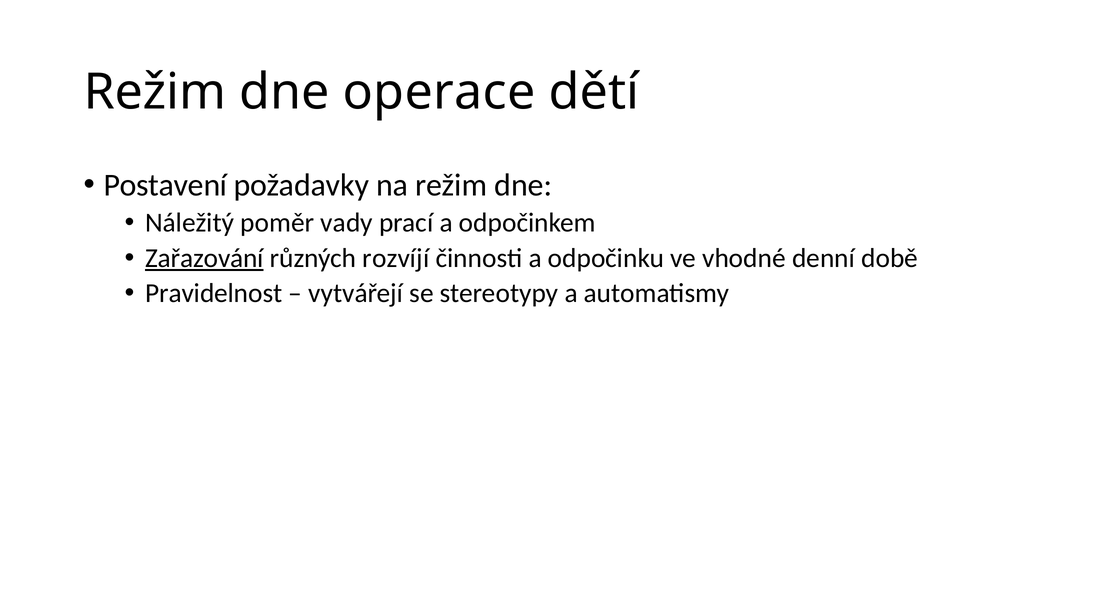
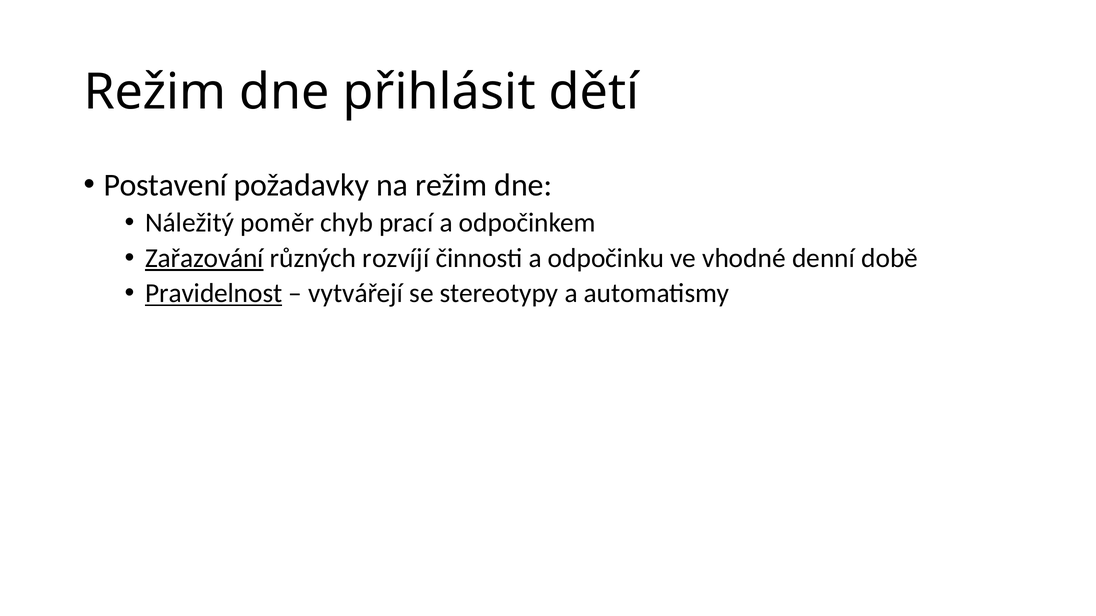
operace: operace -> přihlásit (439, 92)
vady: vady -> chyb (347, 223)
Pravidelnost underline: none -> present (214, 294)
